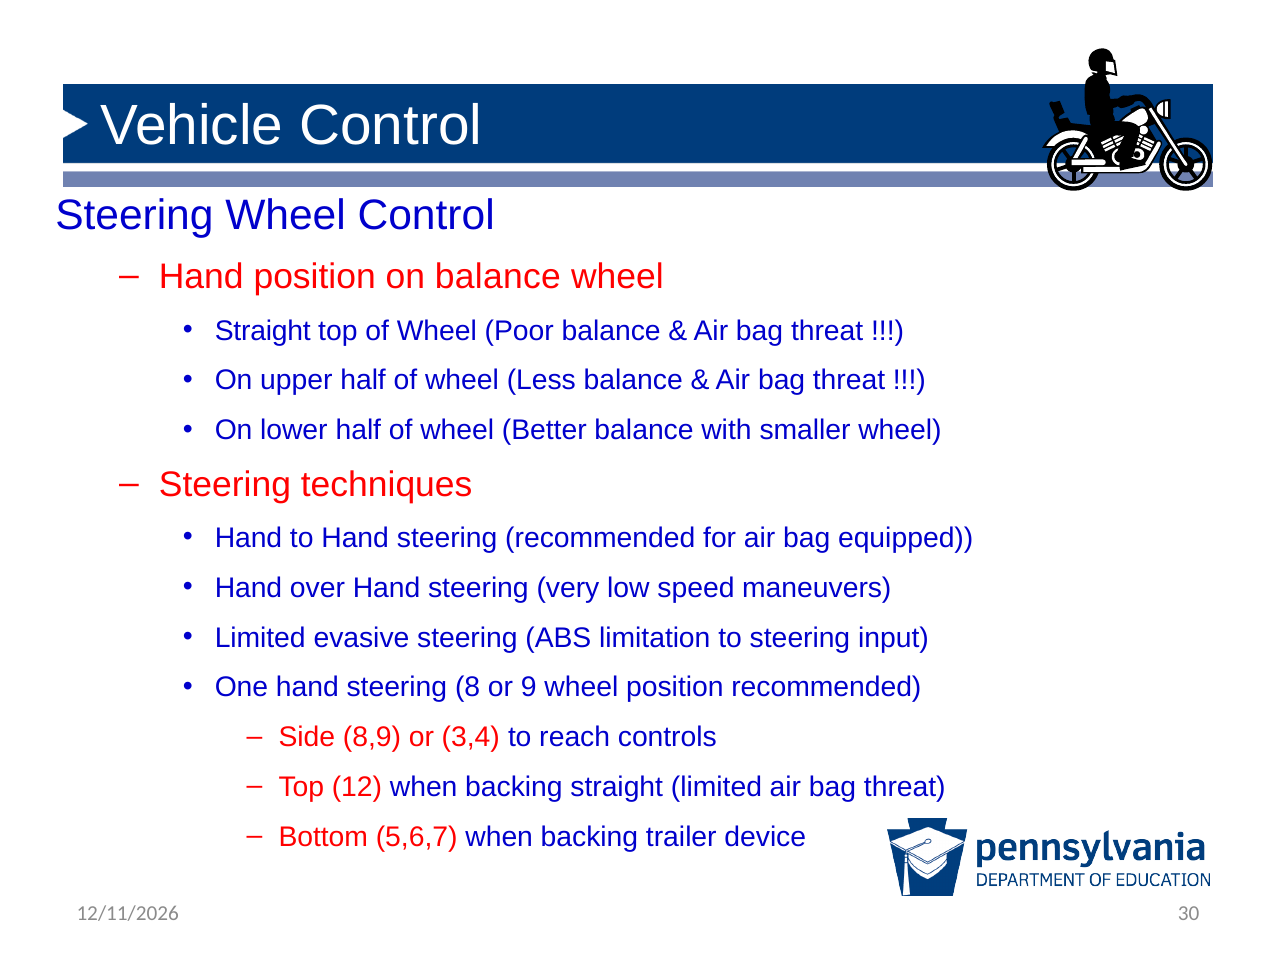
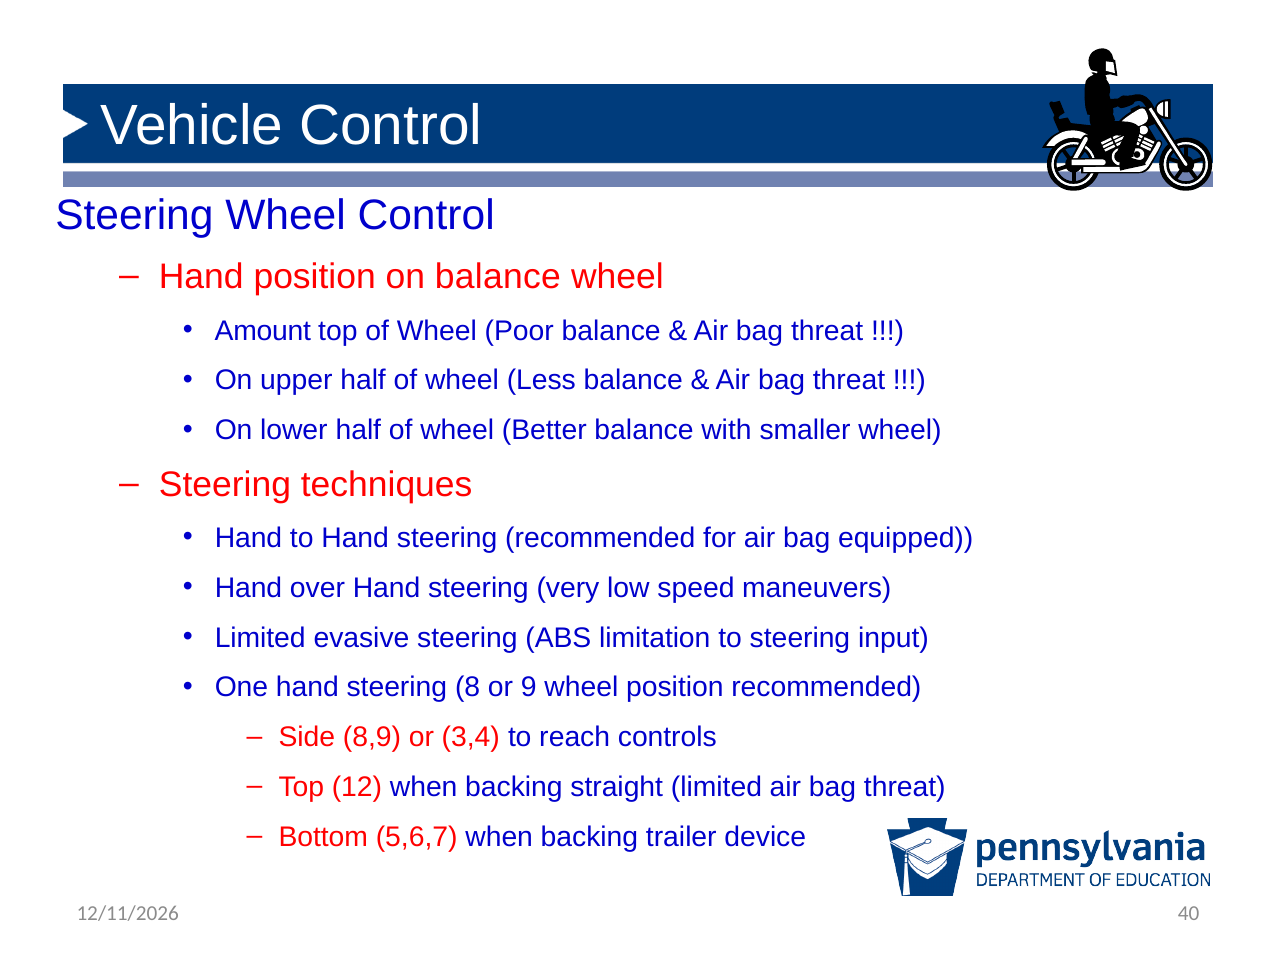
Straight: Straight -> Amount (263, 331)
30: 30 -> 40 (1189, 914)
